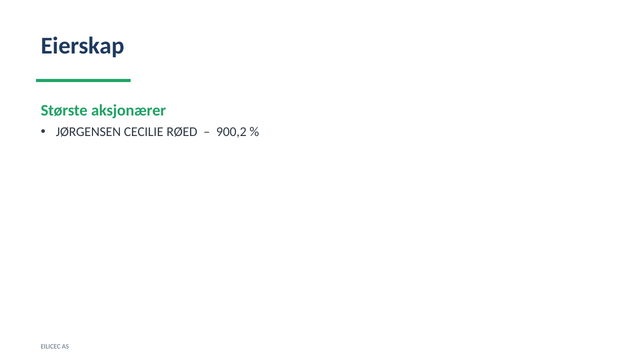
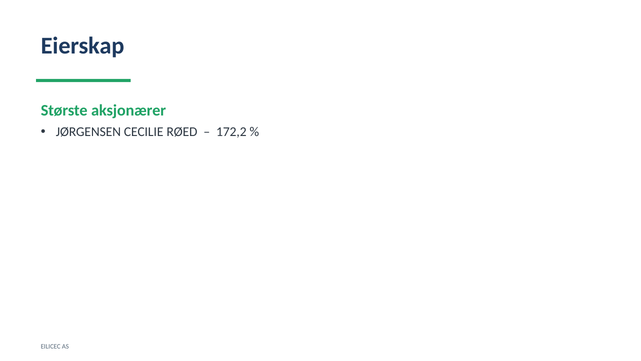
900,2: 900,2 -> 172,2 (231, 132)
